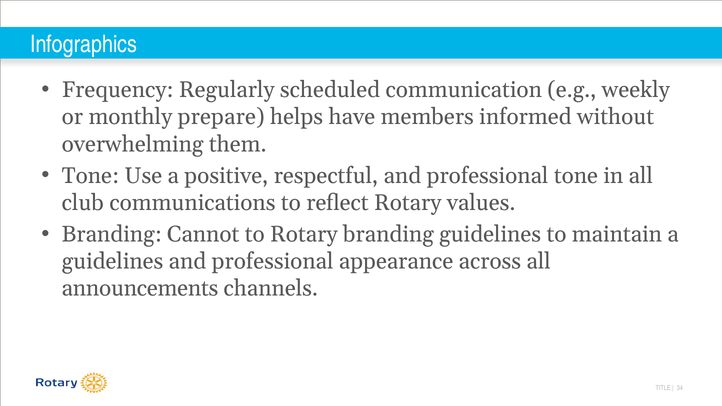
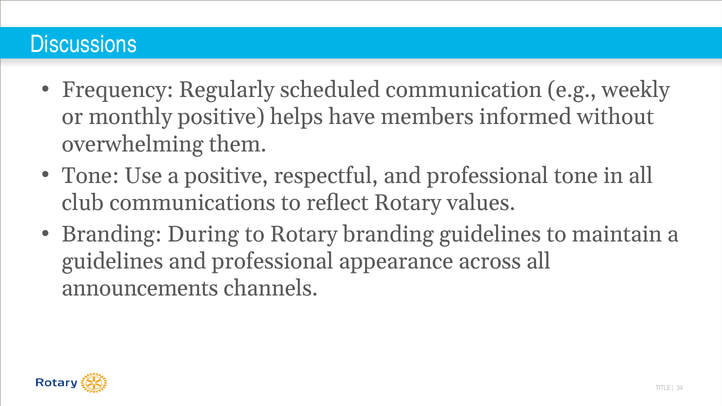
Infographics: Infographics -> Discussions (84, 45)
monthly prepare: prepare -> positive (221, 117)
Cannot: Cannot -> During (203, 234)
